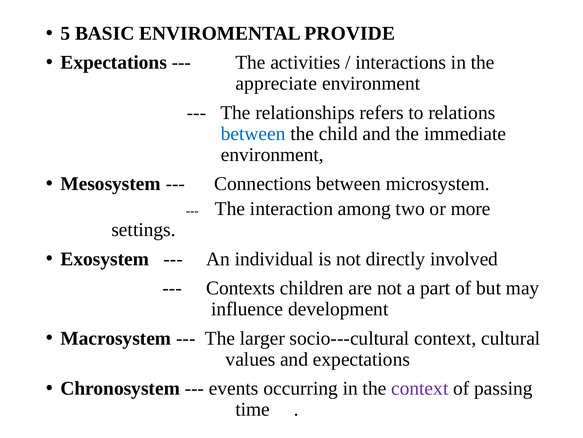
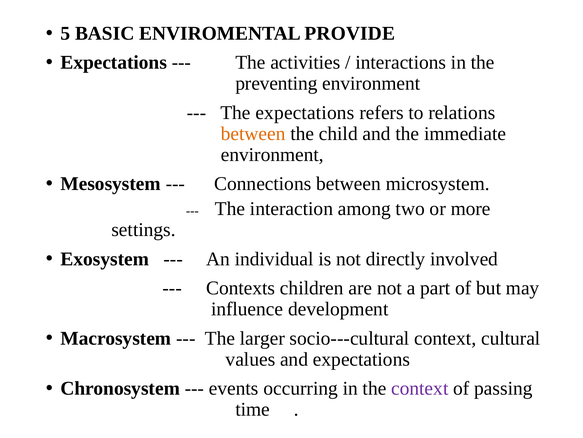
appreciate: appreciate -> preventing (276, 83)
The relationships: relationships -> expectations (305, 112)
between colour: blue -> orange (253, 133)
